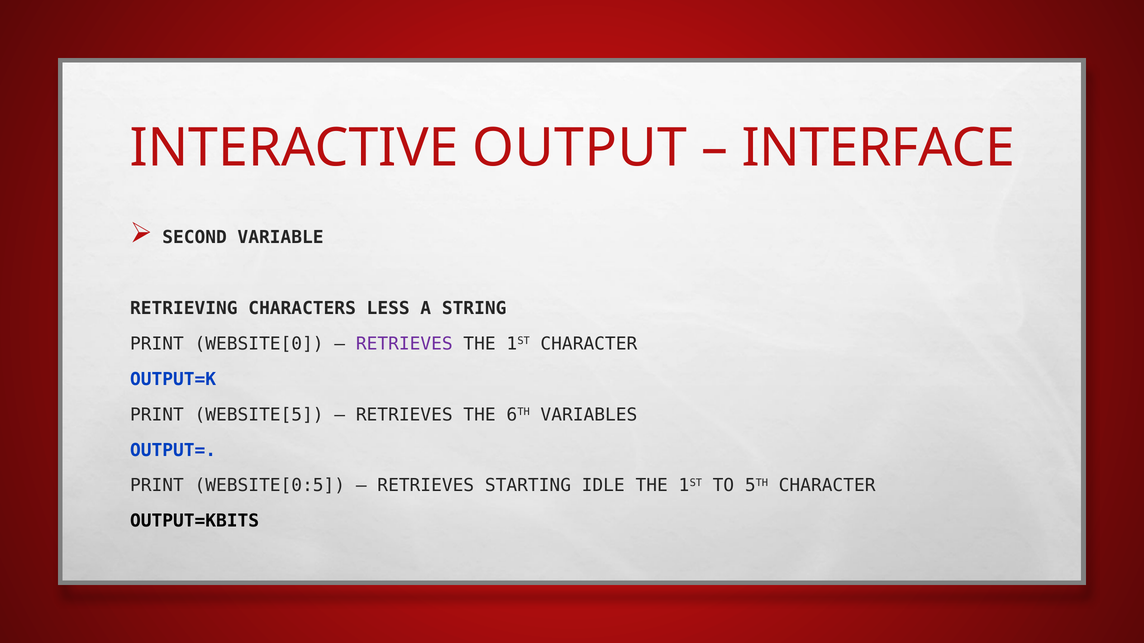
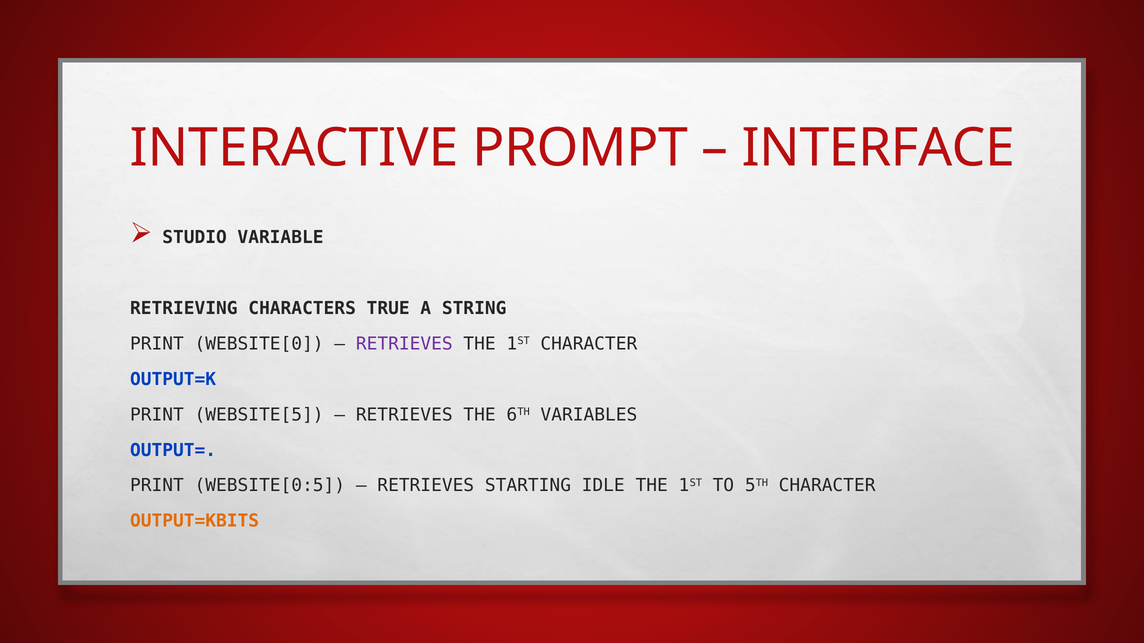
OUTPUT: OUTPUT -> PROMPT (580, 148)
SECOND: SECOND -> STUDIO (195, 237)
LESS: LESS -> TRUE (388, 308)
OUTPUT=KBITS colour: black -> orange (195, 521)
